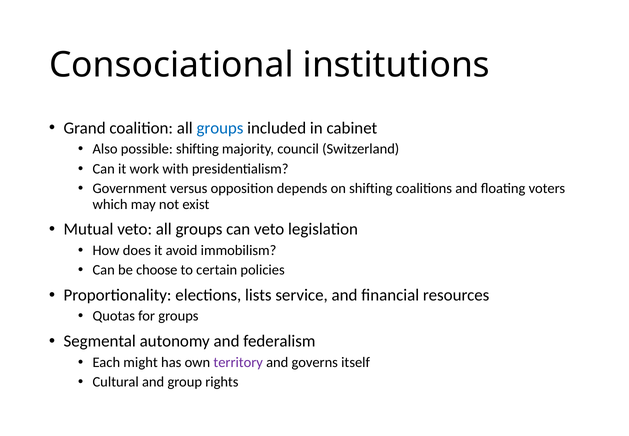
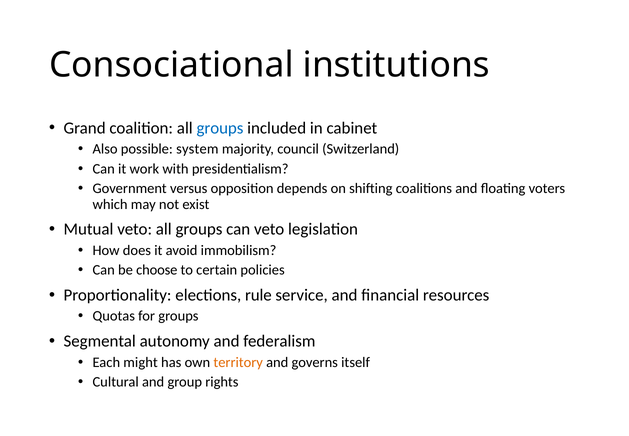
possible shifting: shifting -> system (197, 149)
lists: lists -> rule (258, 295)
territory colour: purple -> orange (238, 362)
